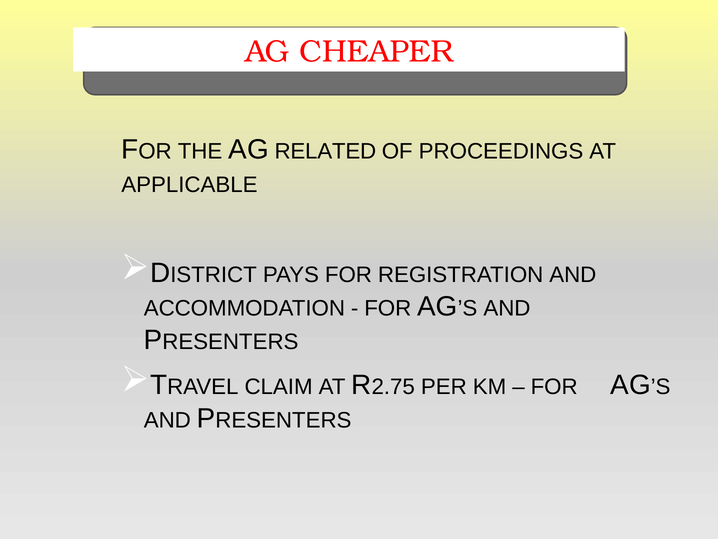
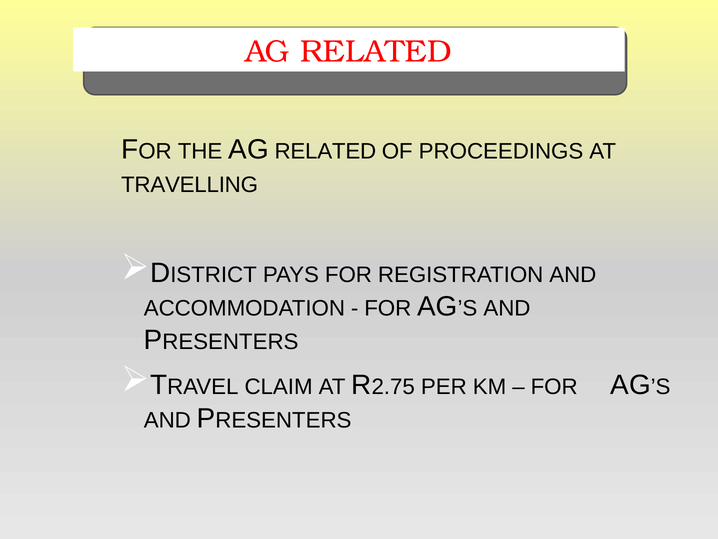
CHEAPER: CHEAPER -> RELATED (376, 52)
APPLICABLE: APPLICABLE -> TRAVELLING (190, 185)
